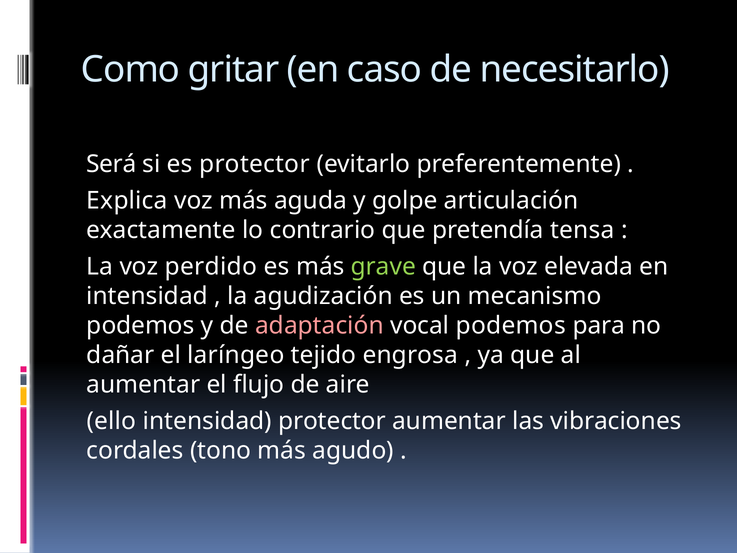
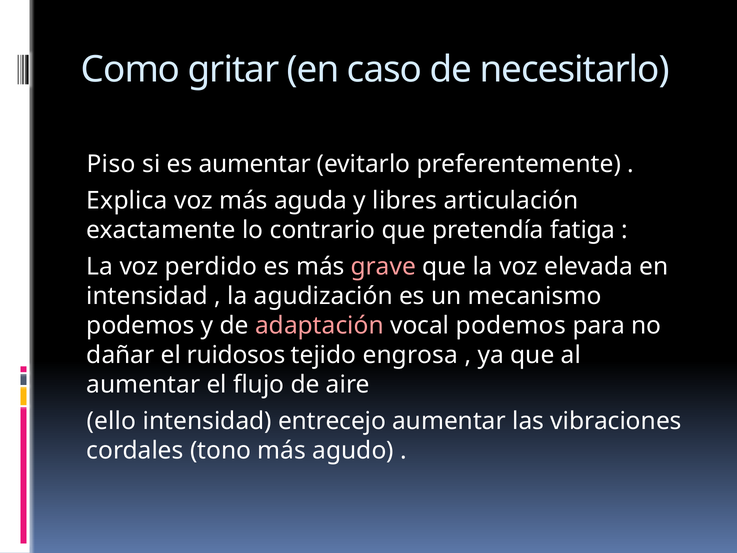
Será: Será -> Piso (111, 164)
es protector: protector -> aumentar (255, 164)
golpe: golpe -> libres (405, 200)
tensa: tensa -> fatiga (583, 230)
grave colour: light green -> pink (383, 267)
laríngeo: laríngeo -> ruidosos (236, 355)
intensidad protector: protector -> entrecejo (332, 421)
